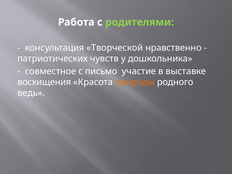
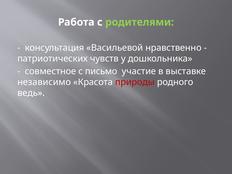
Творческой: Творческой -> Васильевой (115, 48)
восхищения: восхищения -> независимо (44, 82)
природы colour: orange -> red (135, 82)
